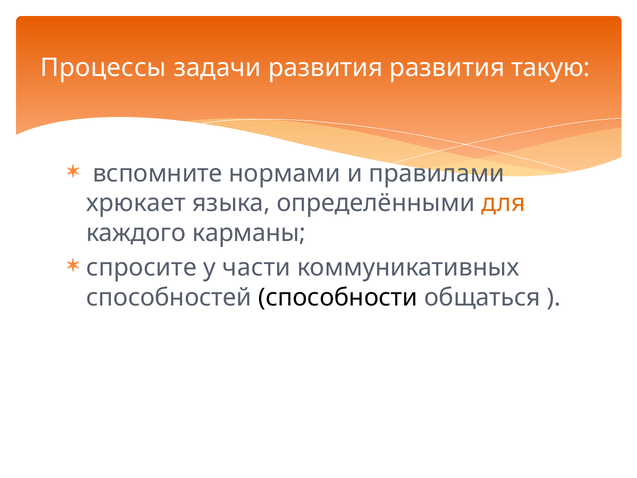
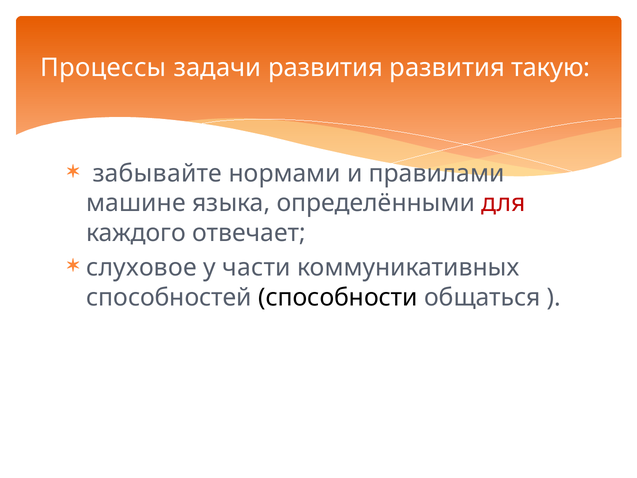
вспомните: вспомните -> забывайте (157, 173)
хрюкает: хрюкает -> машине (136, 203)
для colour: orange -> red (504, 203)
карманы: карманы -> отвечает (249, 233)
спросите: спросите -> слуховое (141, 268)
